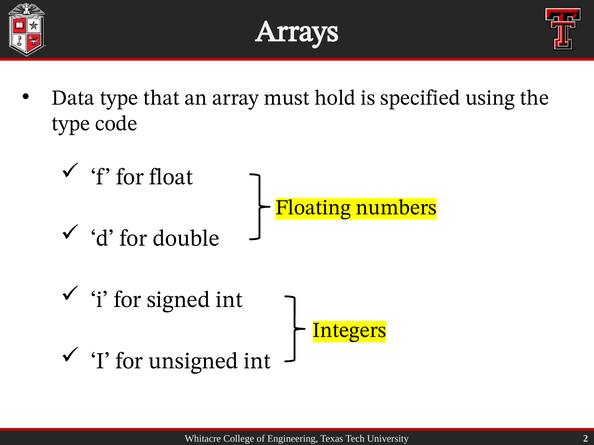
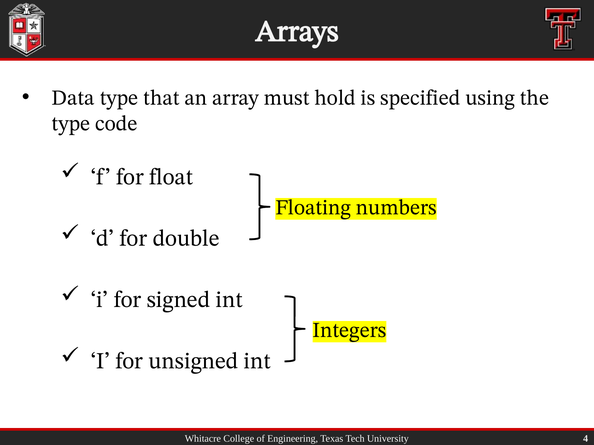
2: 2 -> 4 (586, 439)
